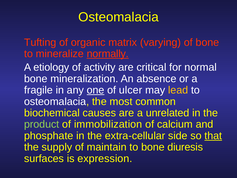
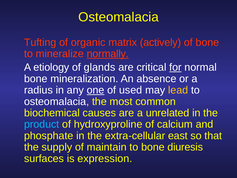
varying: varying -> actively (161, 42)
activity: activity -> glands (100, 67)
for underline: none -> present (175, 67)
fragile: fragile -> radius (38, 90)
ulcer: ulcer -> used (131, 90)
product colour: light green -> light blue (42, 124)
immobilization: immobilization -> hydroxyproline (108, 124)
side: side -> east (178, 136)
that underline: present -> none (213, 136)
